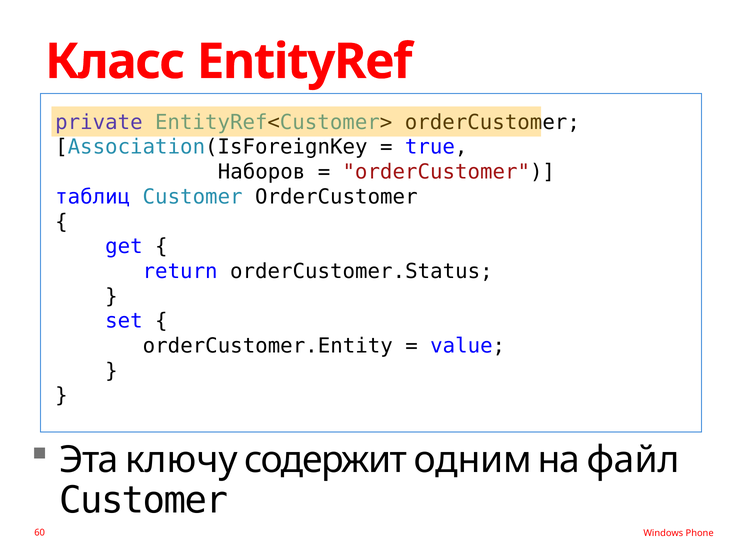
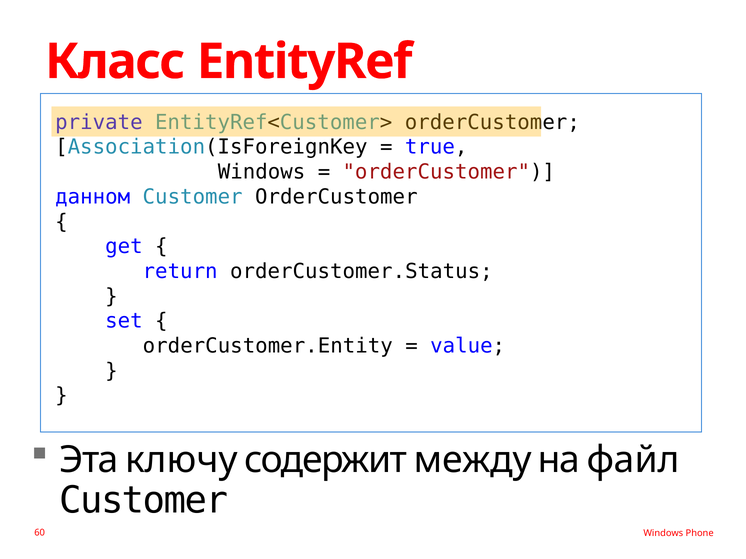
Наборов: Наборов -> Windows (262, 172)
таблиц: таблиц -> данном (93, 197)
одним: одним -> между (473, 460)
